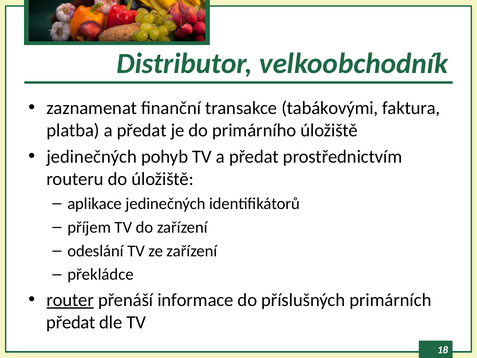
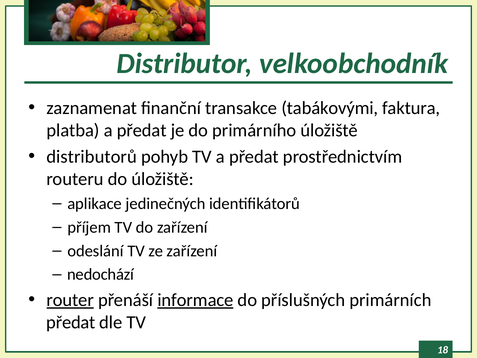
jedinečných: jedinečných -> distributorů (92, 157)
překládce: překládce -> nedochází (101, 274)
informace underline: none -> present (195, 300)
